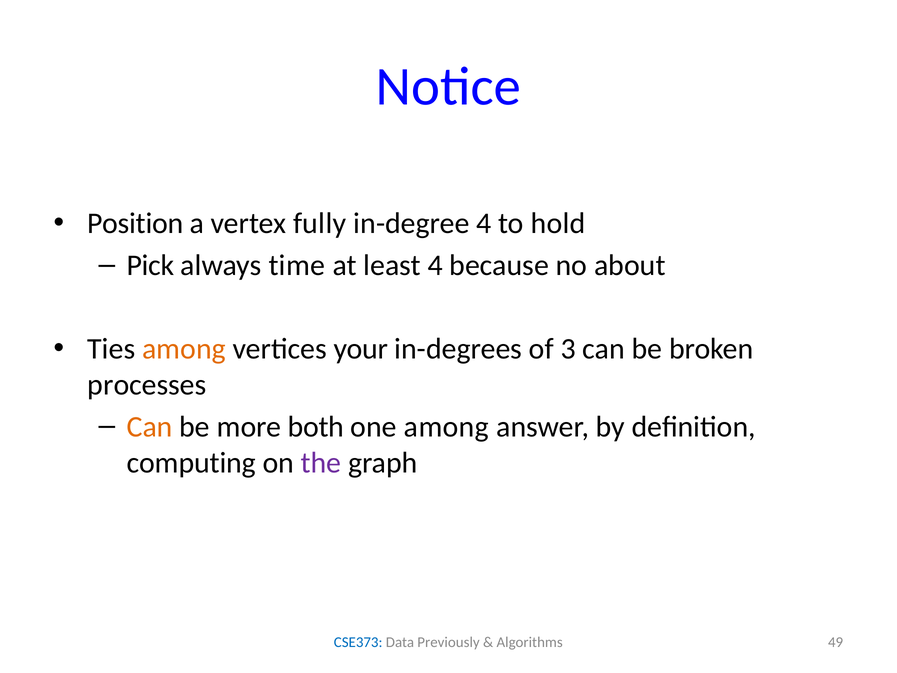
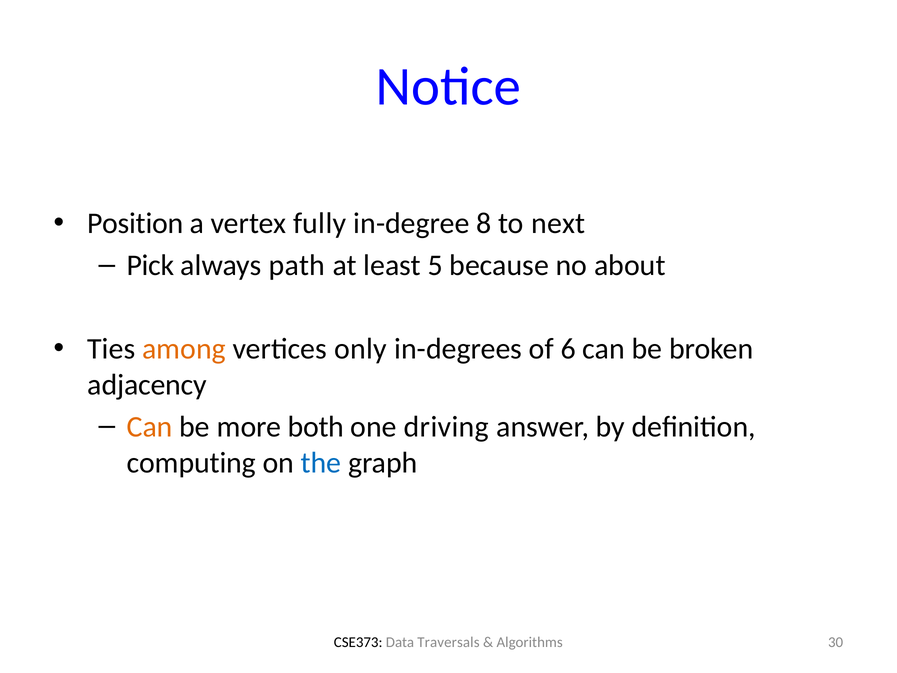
in-degree 4: 4 -> 8 (484, 223)
hold: hold -> next (558, 223)
time: time -> path (297, 265)
least 4: 4 -> 5 (435, 265)
your: your -> only (361, 349)
3: 3 -> 6 (568, 349)
processes: processes -> adjacency (147, 385)
one among: among -> driving (446, 427)
the colour: purple -> blue (321, 463)
CSE373 colour: blue -> black (358, 642)
Previously: Previously -> Traversals (448, 642)
49: 49 -> 30 (836, 642)
